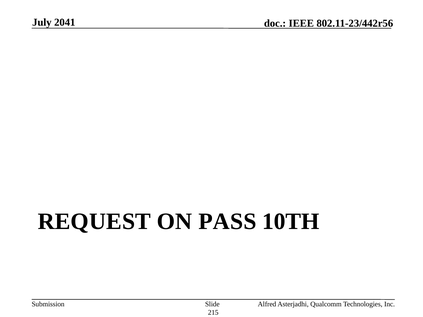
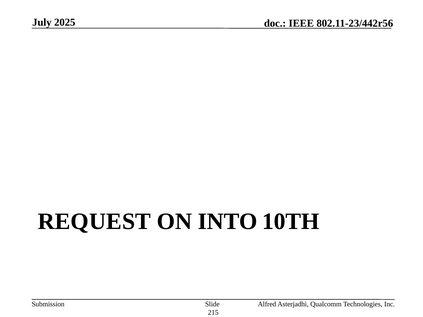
2041: 2041 -> 2025 (65, 22)
PASS: PASS -> INTO (228, 222)
